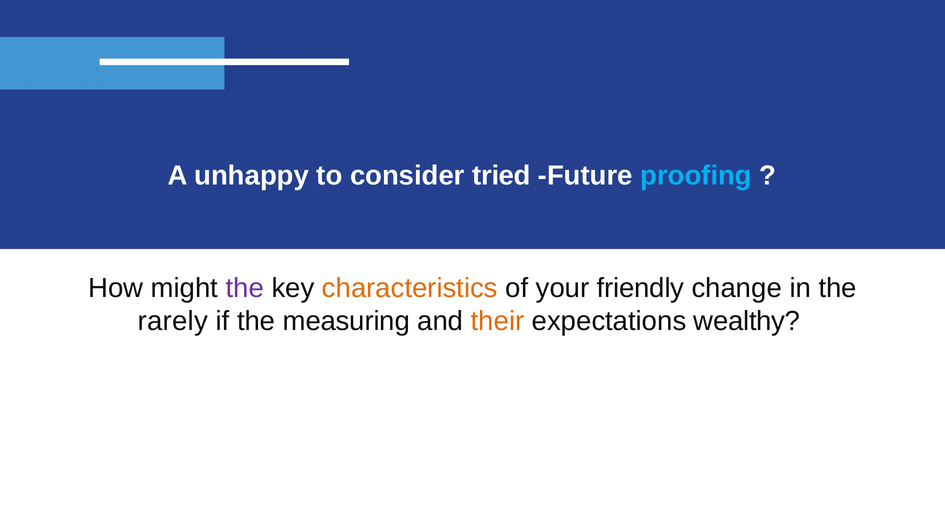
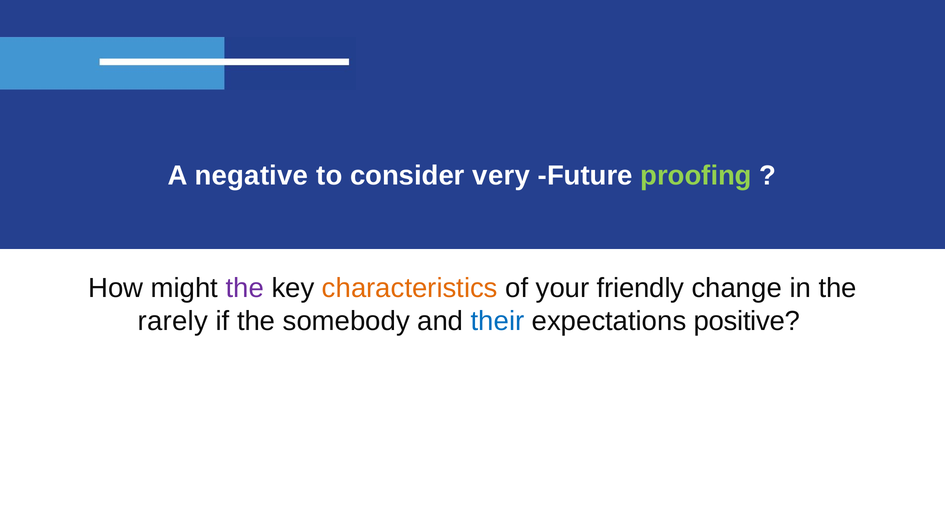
unhappy: unhappy -> negative (251, 176)
tried: tried -> very (501, 176)
proofing colour: light blue -> light green (696, 176)
measuring: measuring -> somebody (346, 321)
their colour: orange -> blue (498, 321)
wealthy: wealthy -> positive (747, 321)
